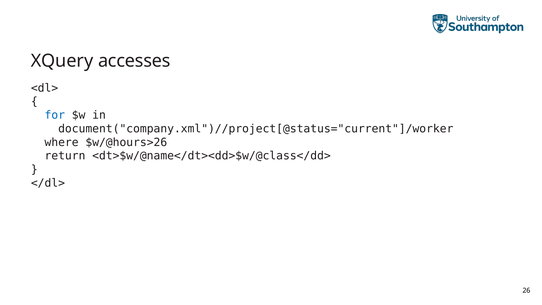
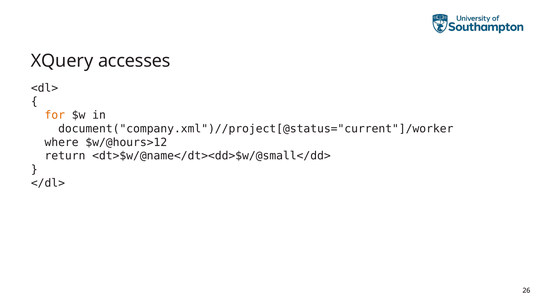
for colour: blue -> orange (55, 115)
$w/@hours>26: $w/@hours>26 -> $w/@hours>12 (126, 142)
<dt>$w/@name</dt><dd>$w/@class</dd>: <dt>$w/@name</dt><dd>$w/@class</dd> -> <dt>$w/@name</dt><dd>$w/@small</dd> (211, 156)
